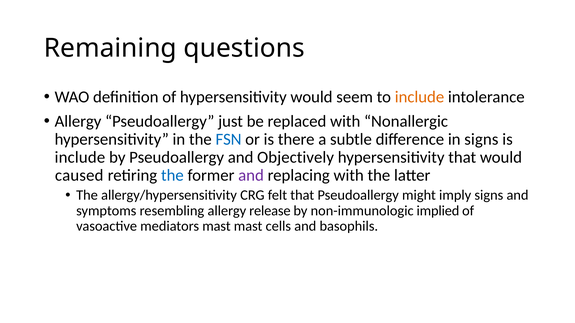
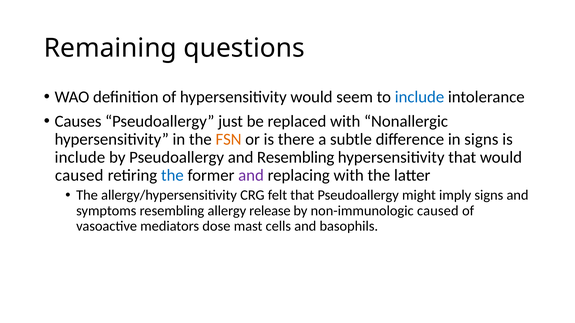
include colour: orange -> blue (419, 97)
Allergy: Allergy -> Causes (78, 121)
FSN colour: blue -> orange (229, 139)
and Objectively: Objectively -> Resembling (296, 158)
non-immunologic implied: implied -> caused (438, 211)
mediators mast: mast -> dose (216, 227)
